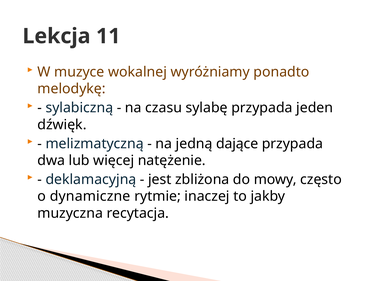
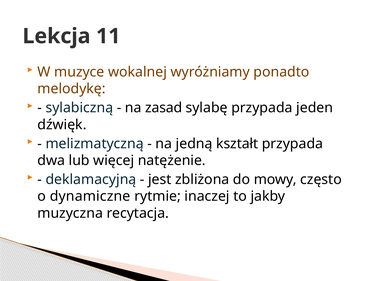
czasu: czasu -> zasad (164, 108)
dające: dające -> kształt (237, 144)
